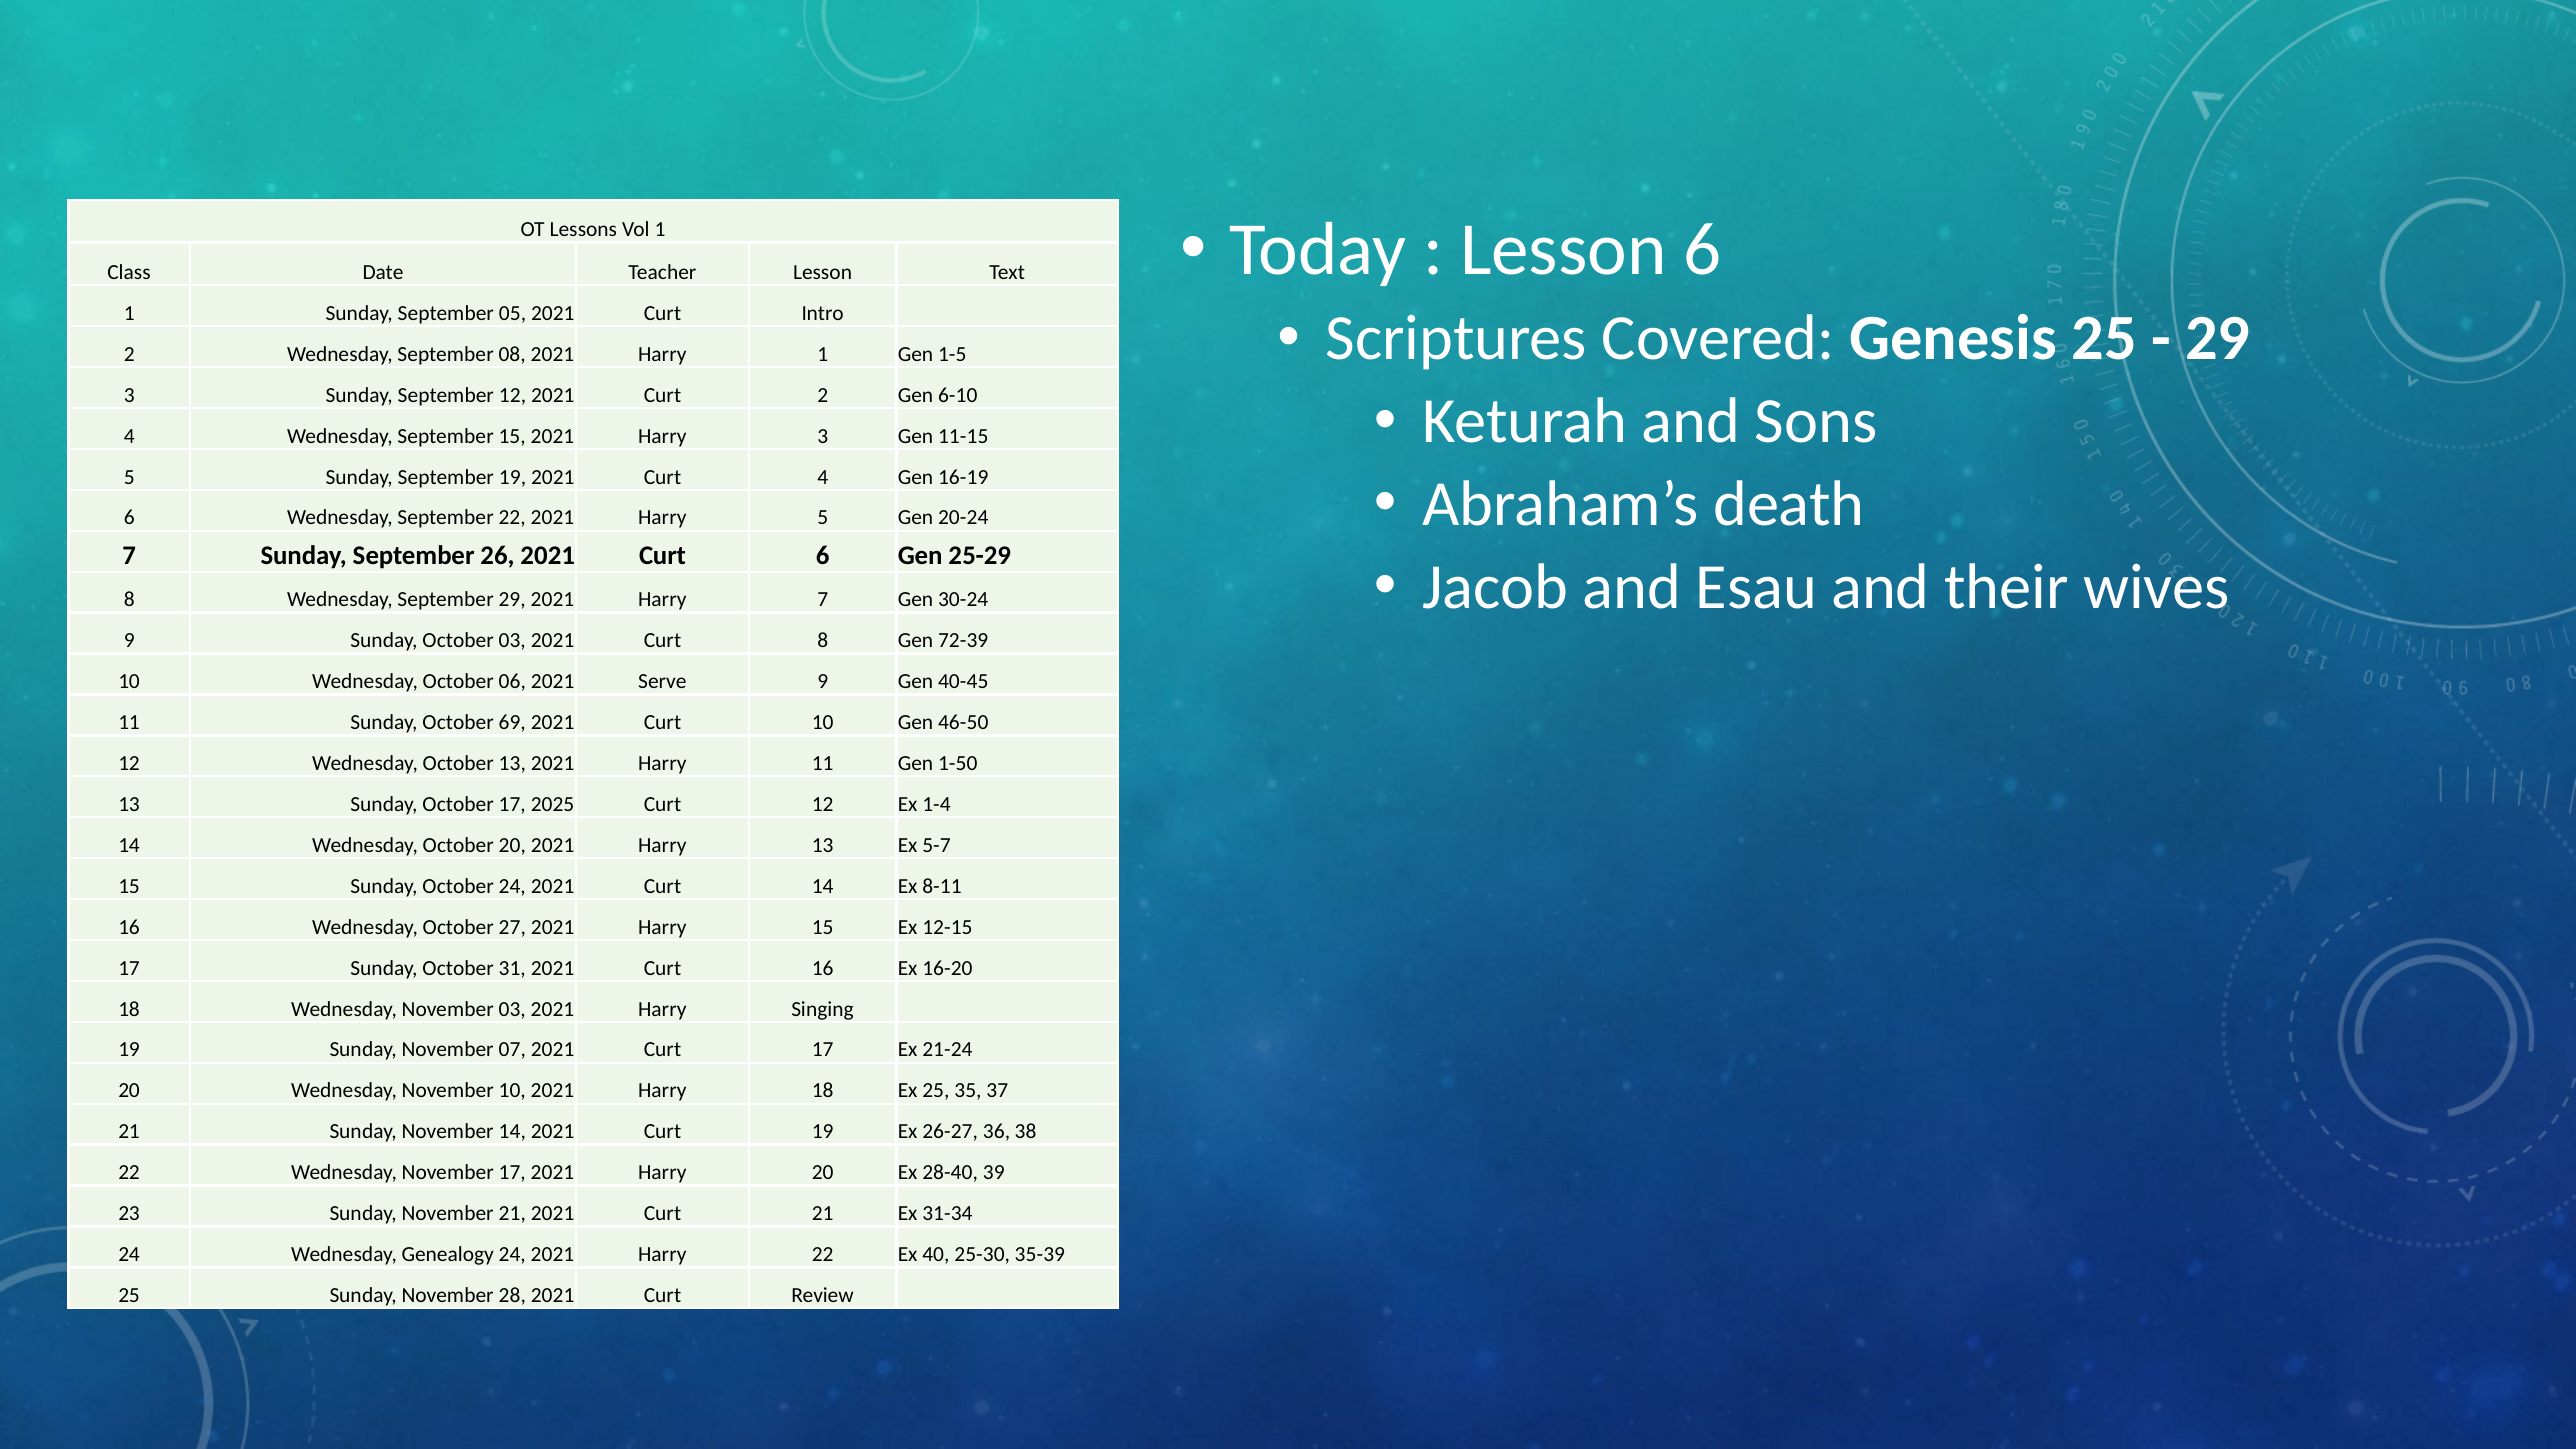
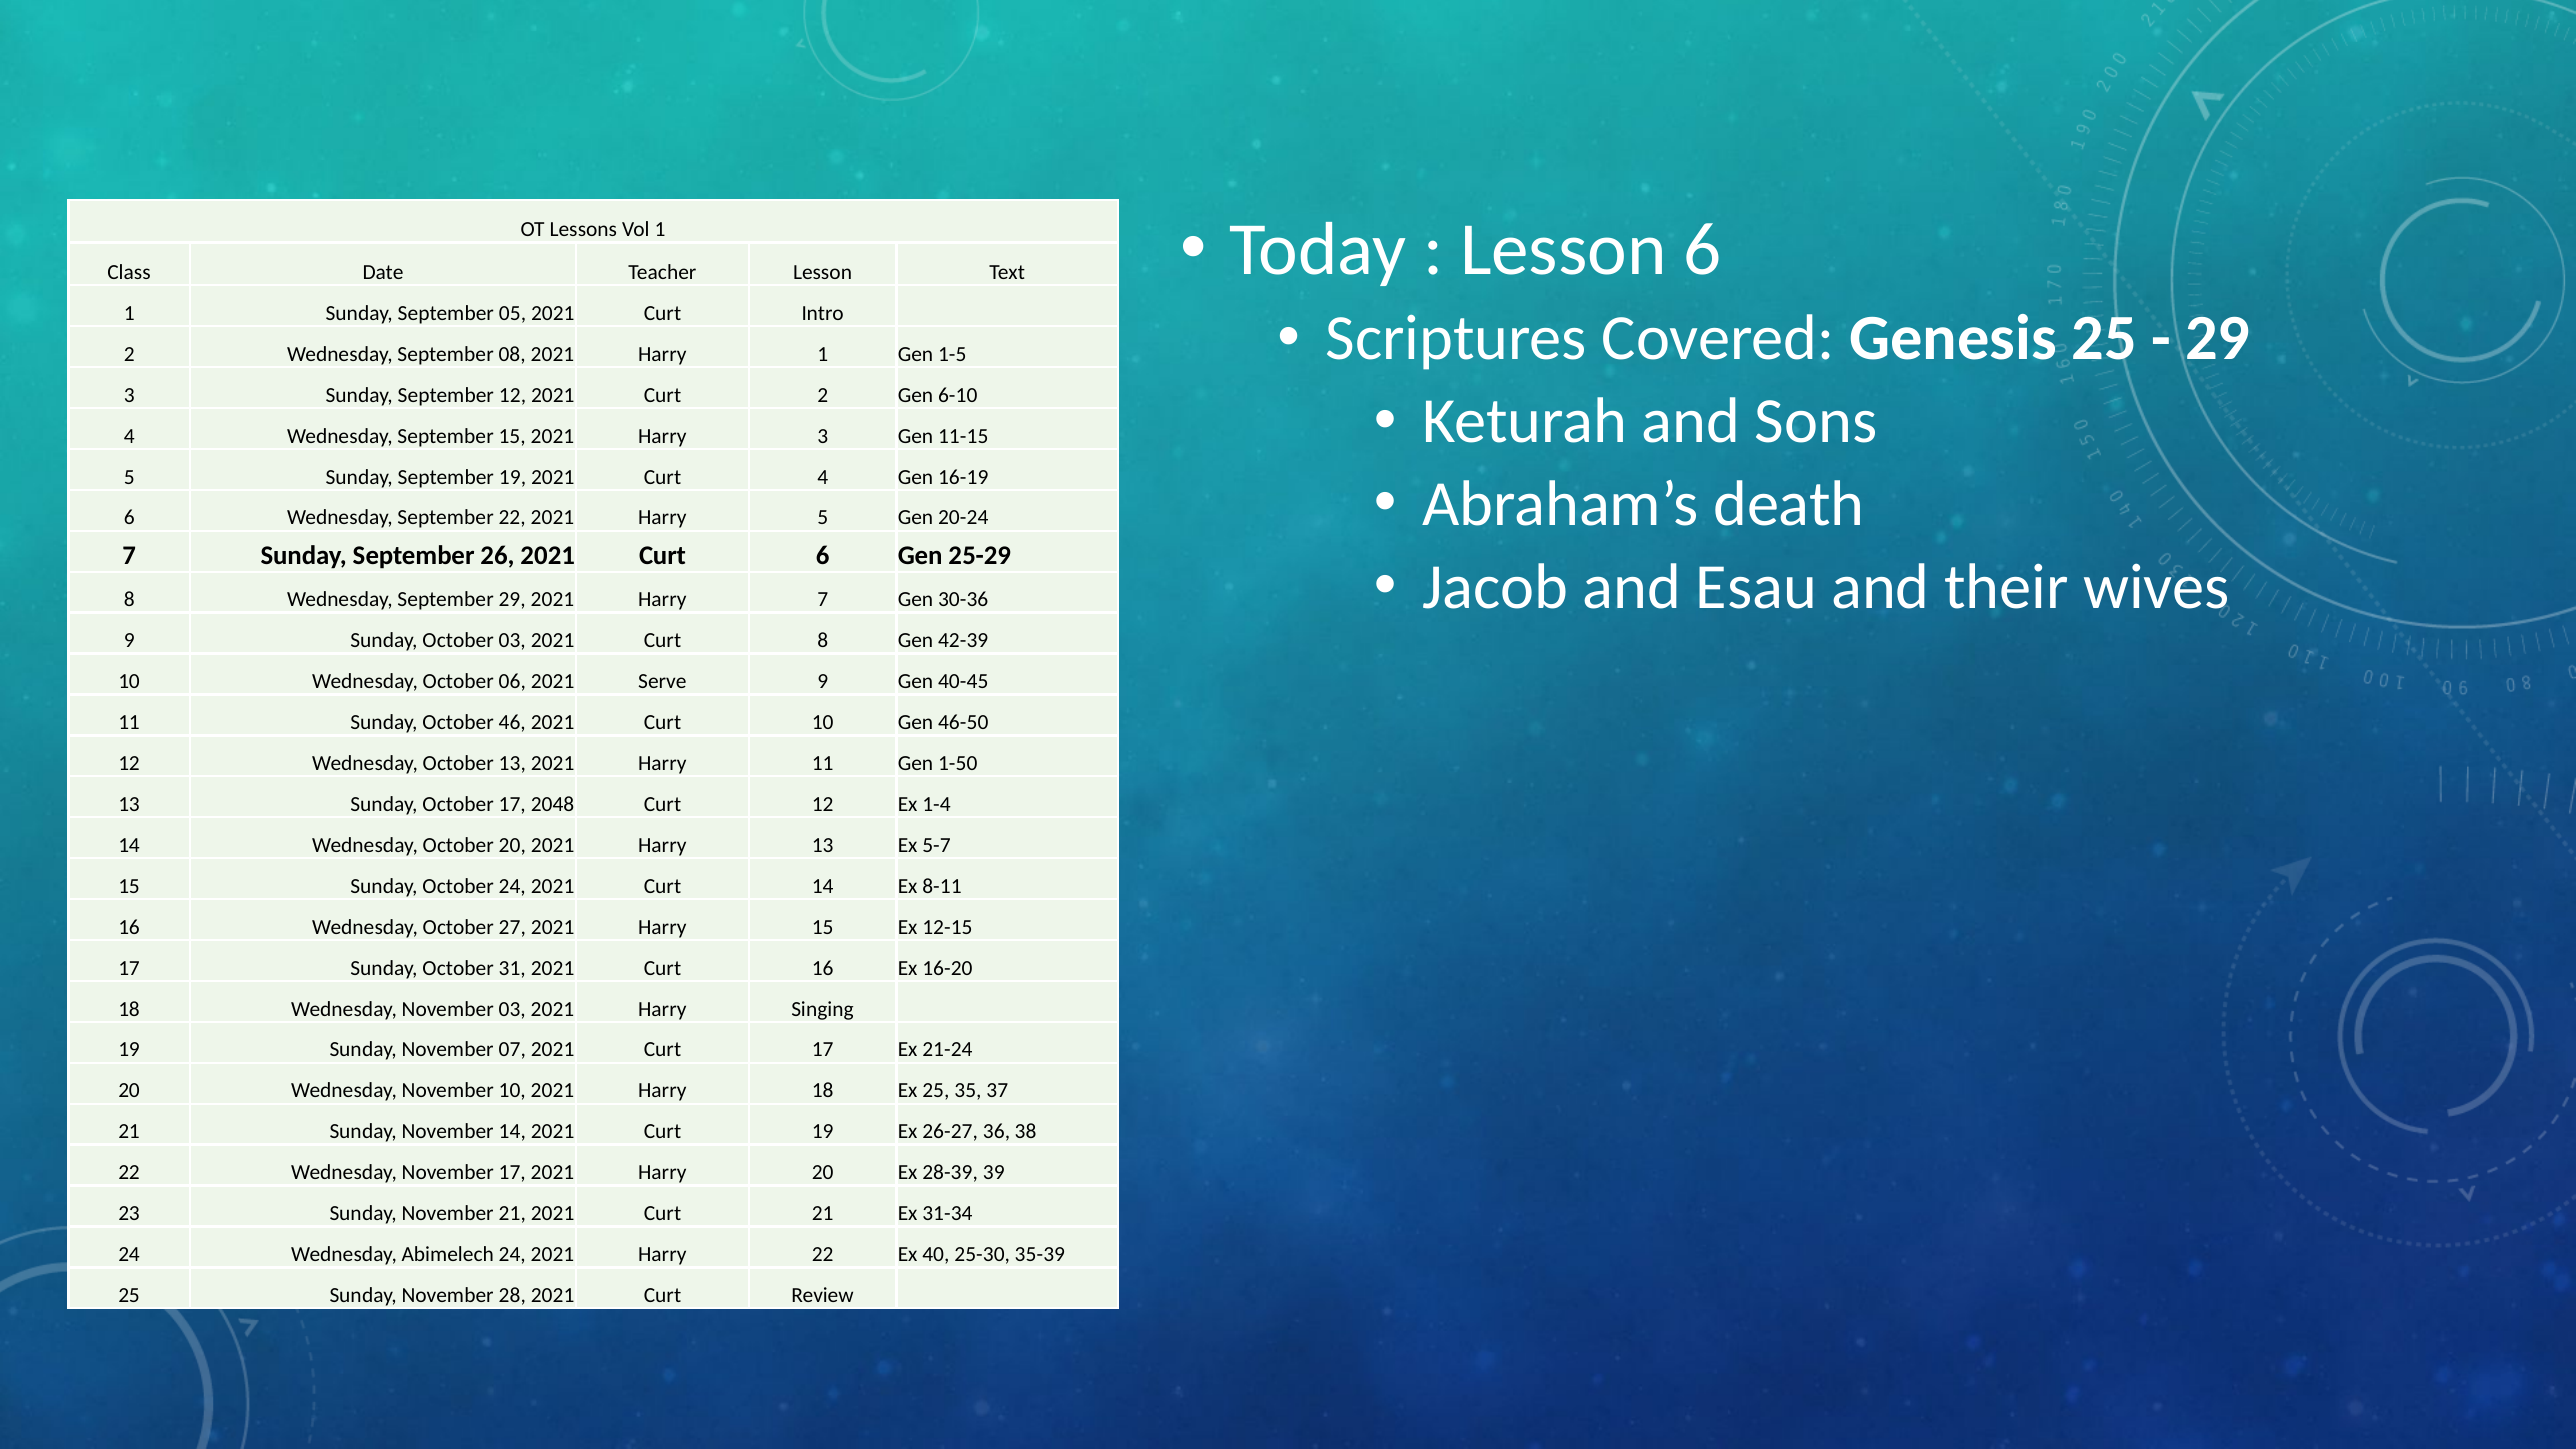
30-24: 30-24 -> 30-36 (963, 600)
72-39: 72-39 -> 42-39 (963, 641)
69: 69 -> 46 (512, 723)
2025: 2025 -> 2048 (553, 804)
28-40: 28-40 -> 28-39 (950, 1173)
Genealogy: Genealogy -> Abimelech (448, 1254)
